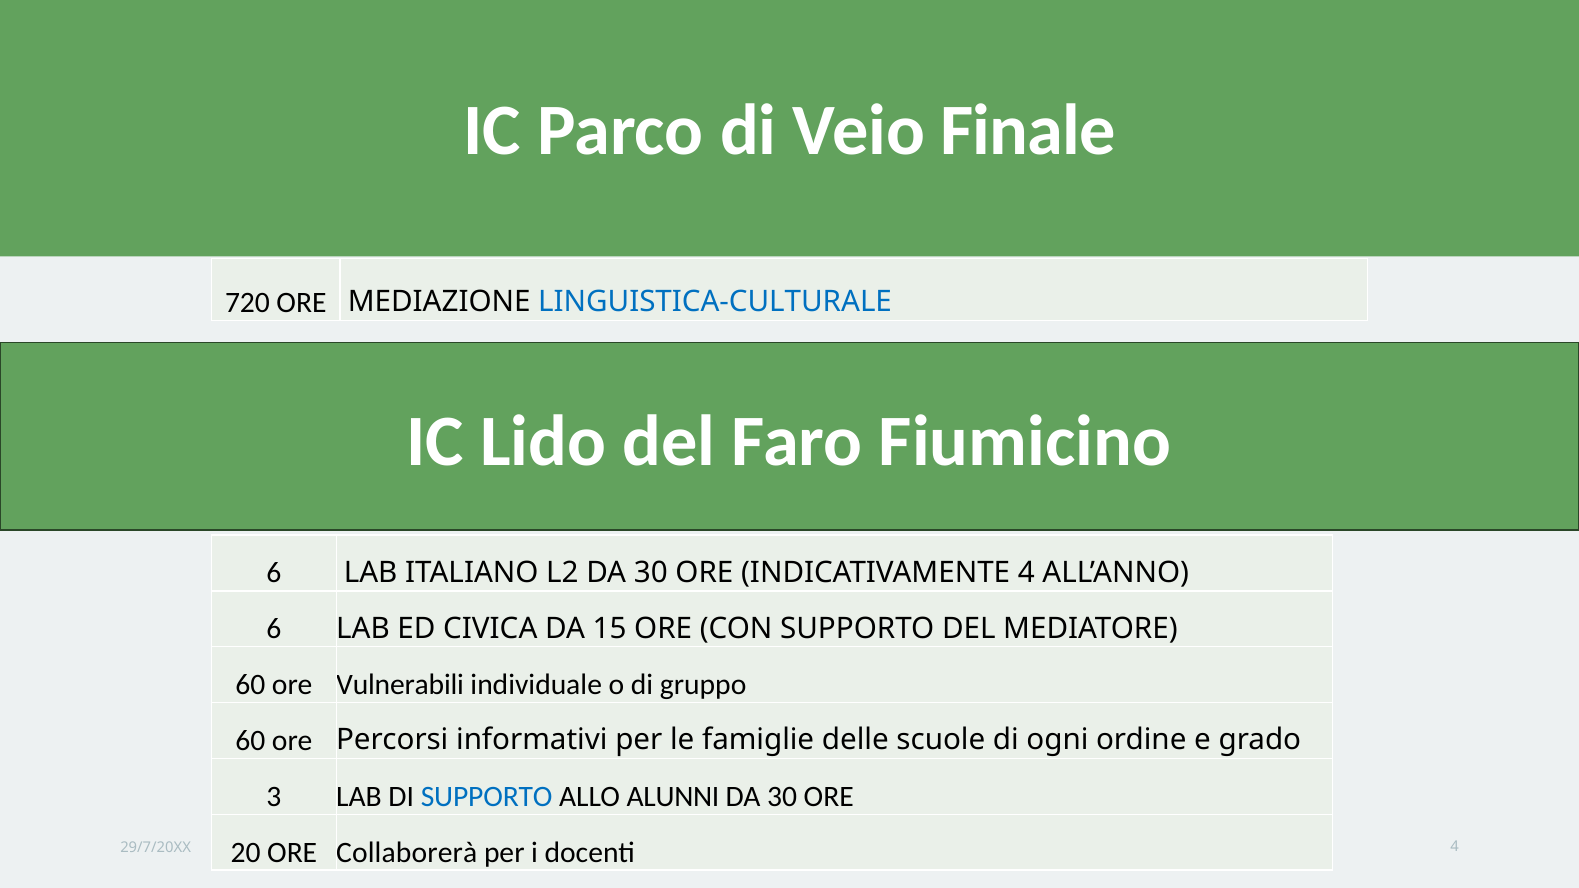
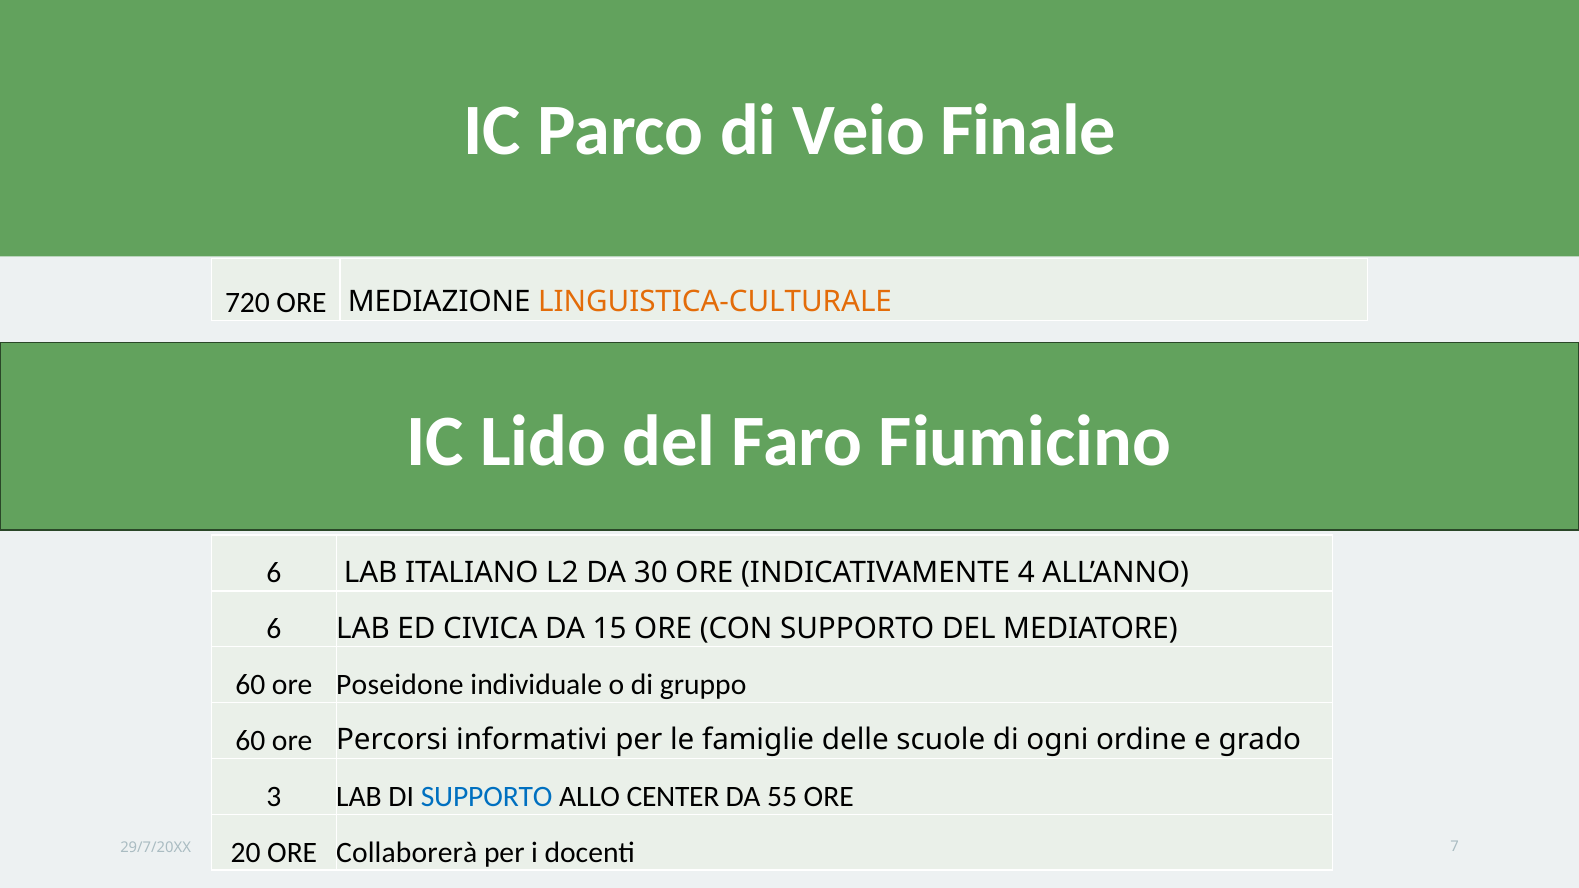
LINGUISTICA-CULTURALE colour: blue -> orange (715, 302)
Vulnerabili: Vulnerabili -> Poseidone (400, 685)
ALUNNI: ALUNNI -> CENTER (673, 797)
30: 30 -> 55 (782, 797)
4: 4 -> 7 (1455, 847)
